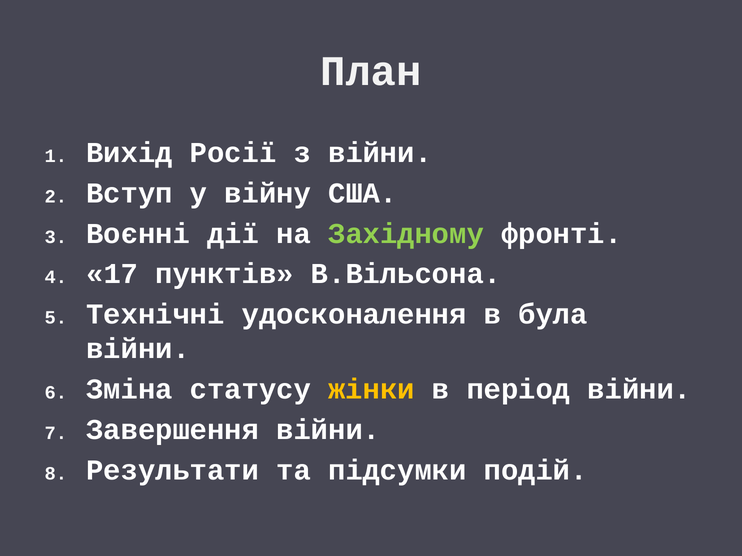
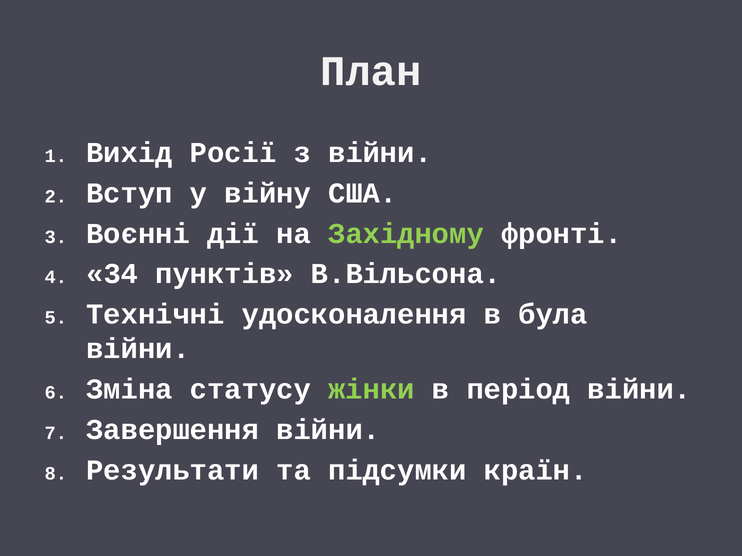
17: 17 -> 34 (112, 274)
жінки colour: yellow -> light green (371, 390)
подій: подій -> країн (536, 471)
